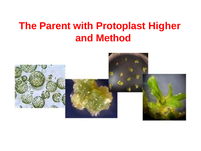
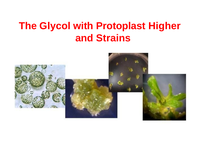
Parent: Parent -> Glycol (55, 26)
Method: Method -> Strains (113, 38)
